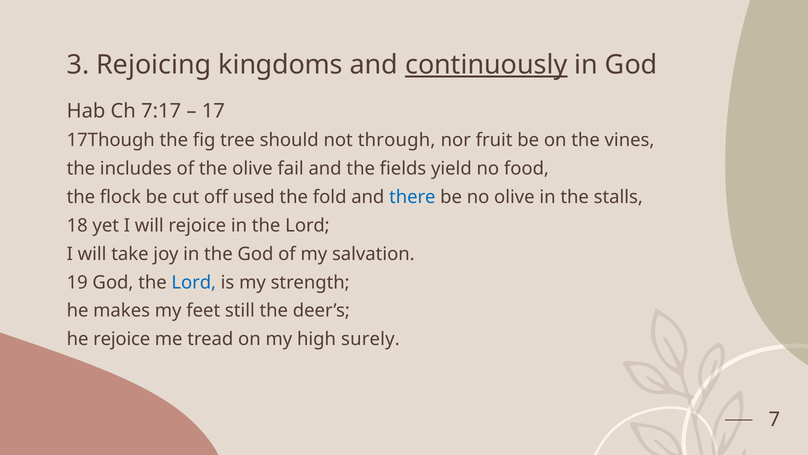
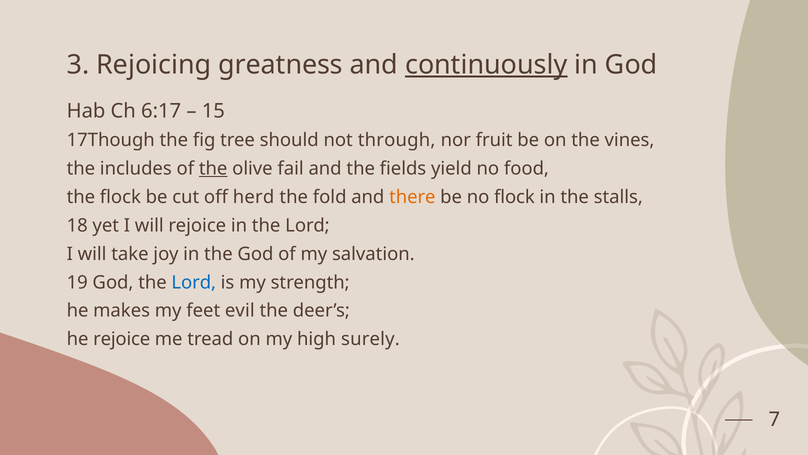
kingdoms: kingdoms -> greatness (281, 65)
7:17: 7:17 -> 6:17 (161, 111)
17: 17 -> 15 (213, 111)
the underline: none -> present (213, 168)
used: used -> herd (254, 197)
there colour: blue -> orange (412, 197)
no olive: olive -> flock (514, 197)
still: still -> evil (240, 311)
